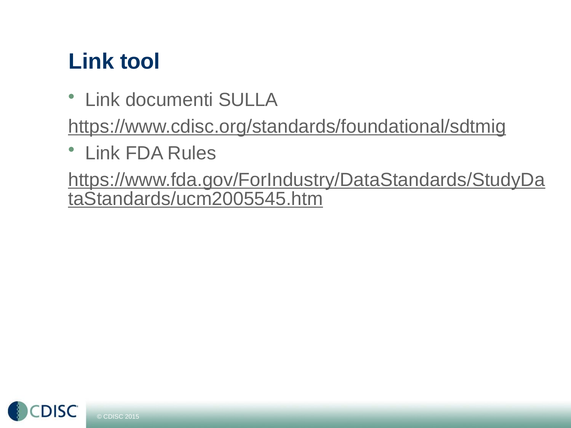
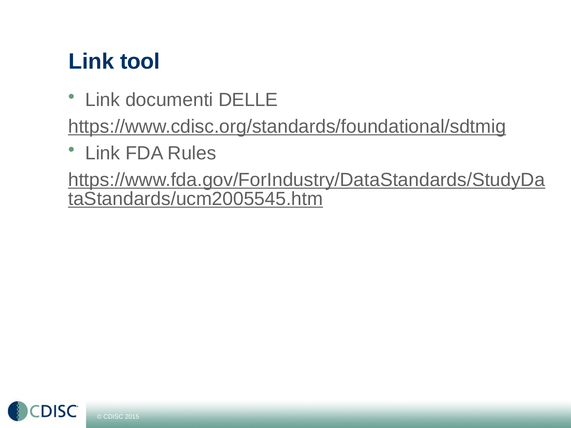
SULLA: SULLA -> DELLE (248, 100)
